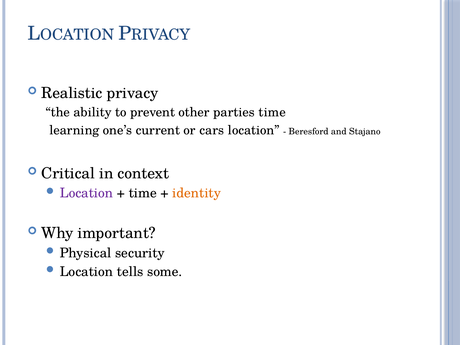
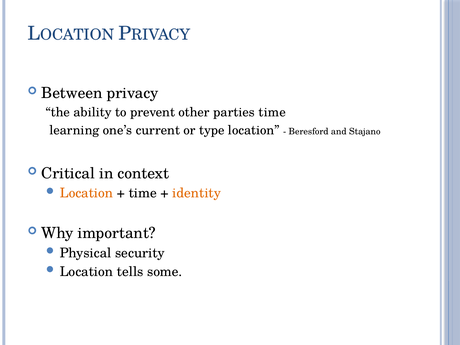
Realistic: Realistic -> Between (72, 93)
cars: cars -> type (212, 130)
Location colour: purple -> orange (86, 193)
